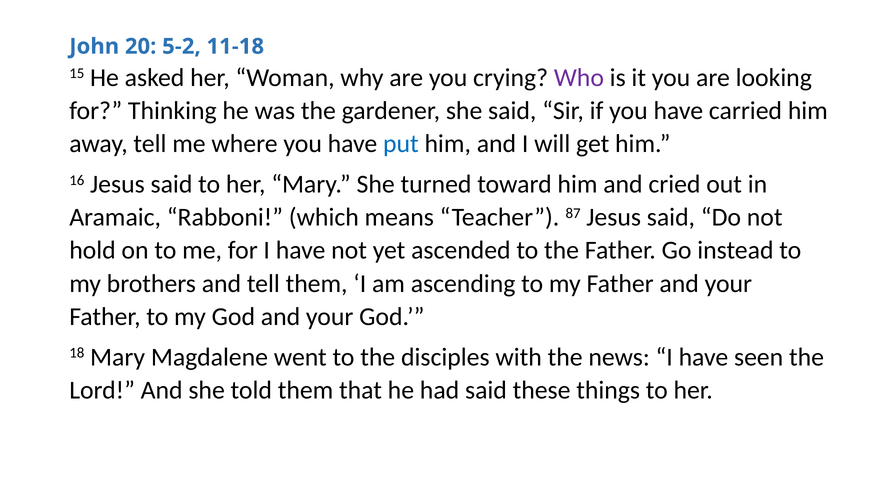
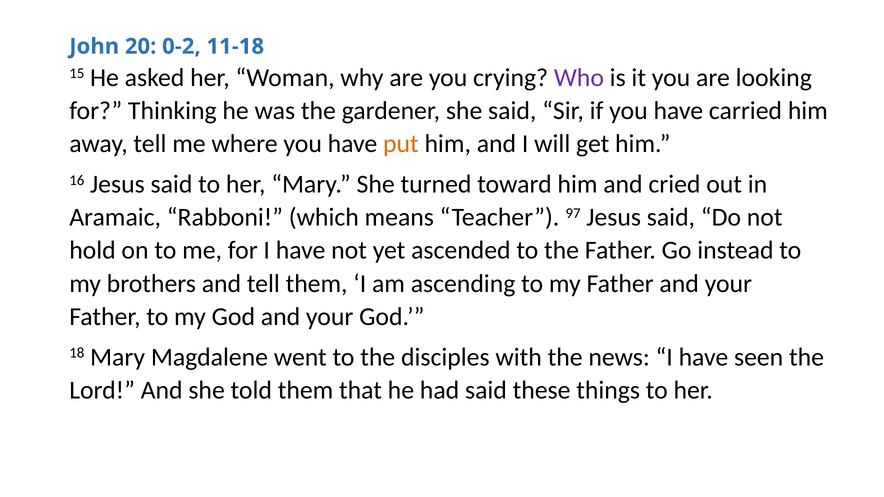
5-2: 5-2 -> 0-2 (181, 46)
put colour: blue -> orange (401, 144)
87: 87 -> 97 (573, 213)
